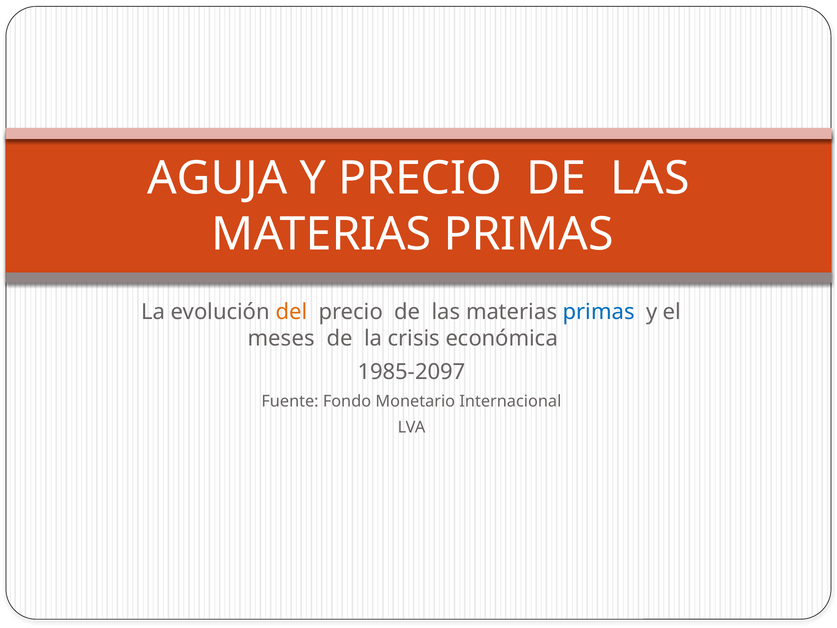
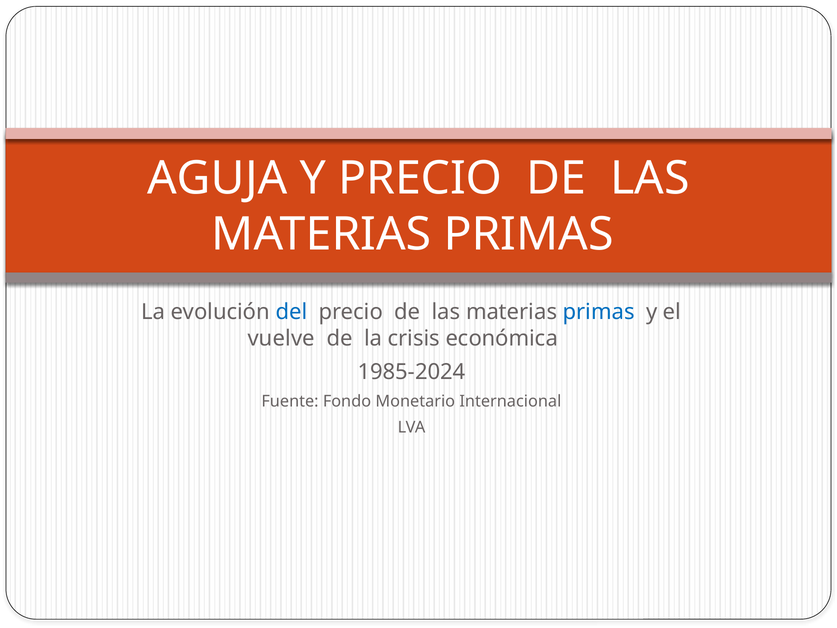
del colour: orange -> blue (291, 312)
meses: meses -> vuelve (281, 338)
1985-2097: 1985-2097 -> 1985-2024 (411, 372)
